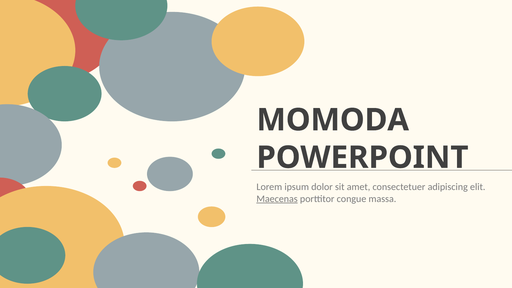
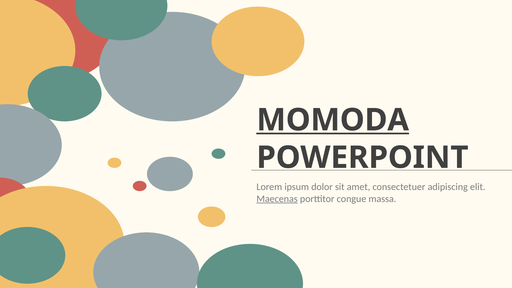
MOMODA underline: none -> present (333, 120)
